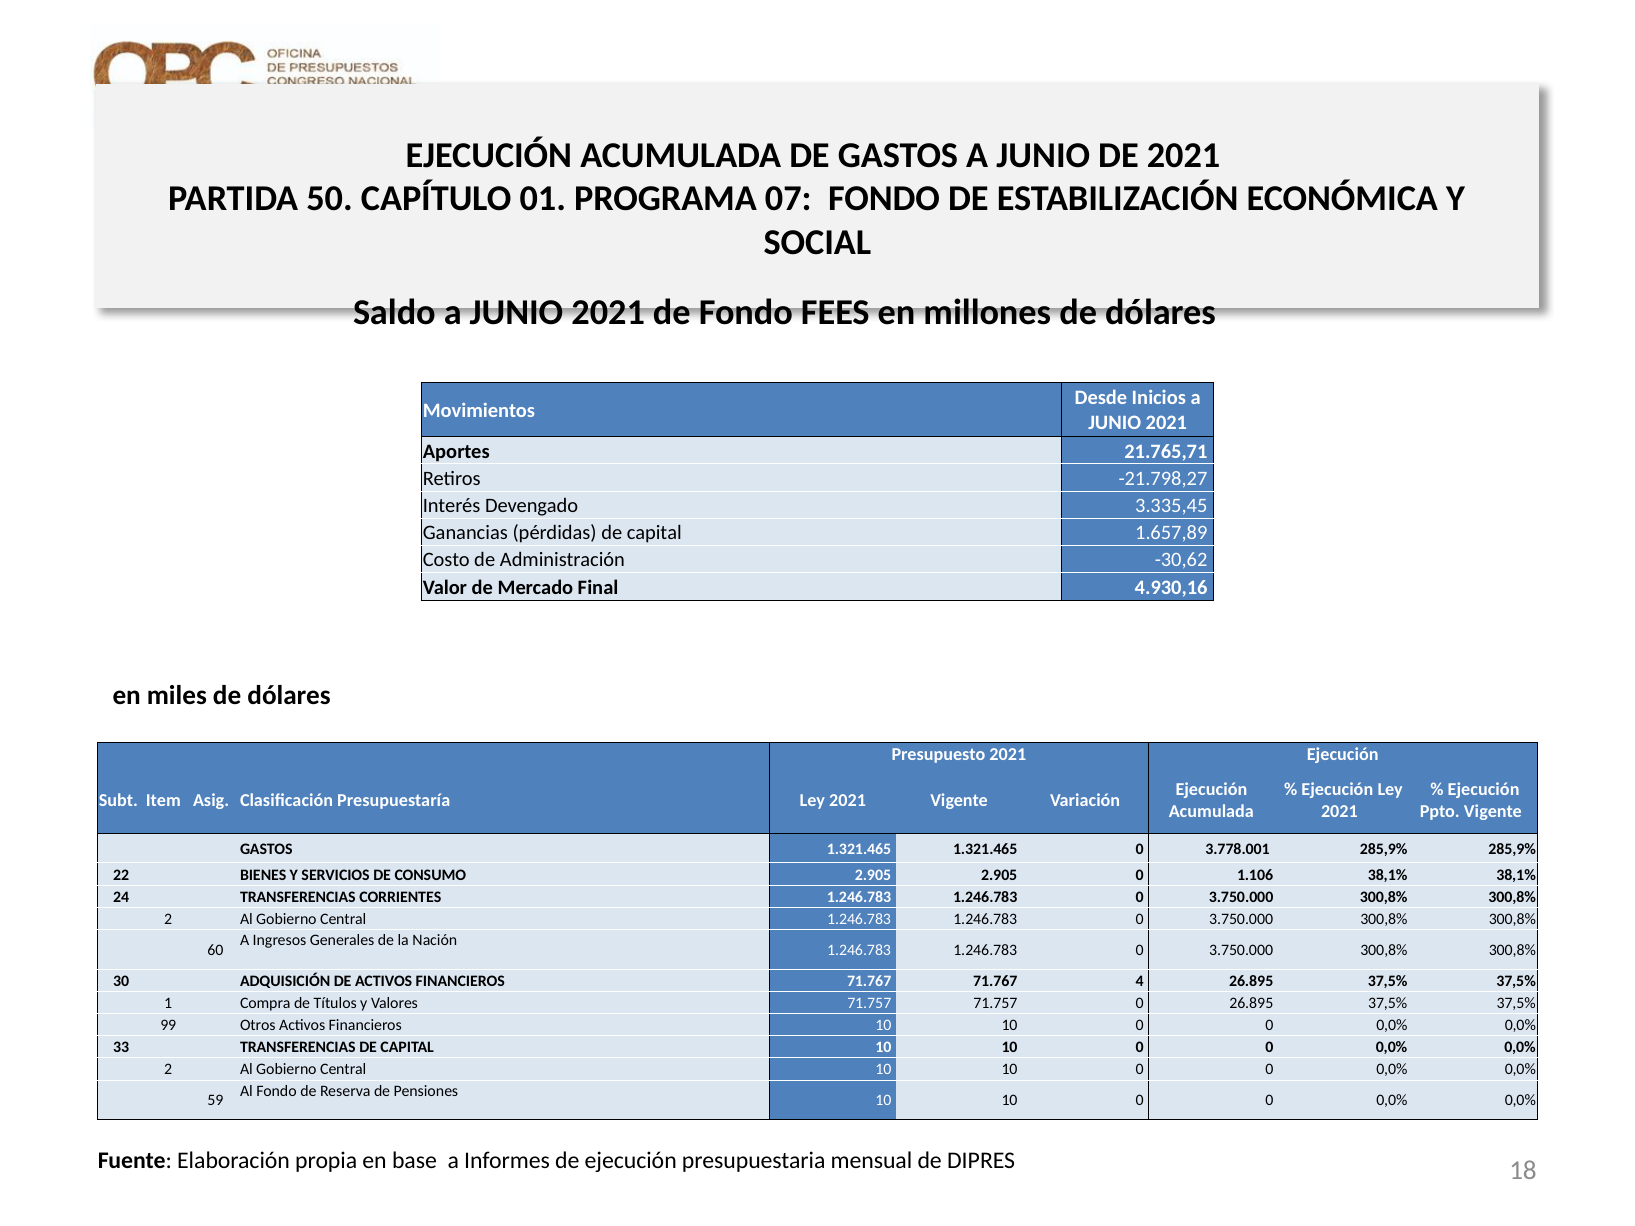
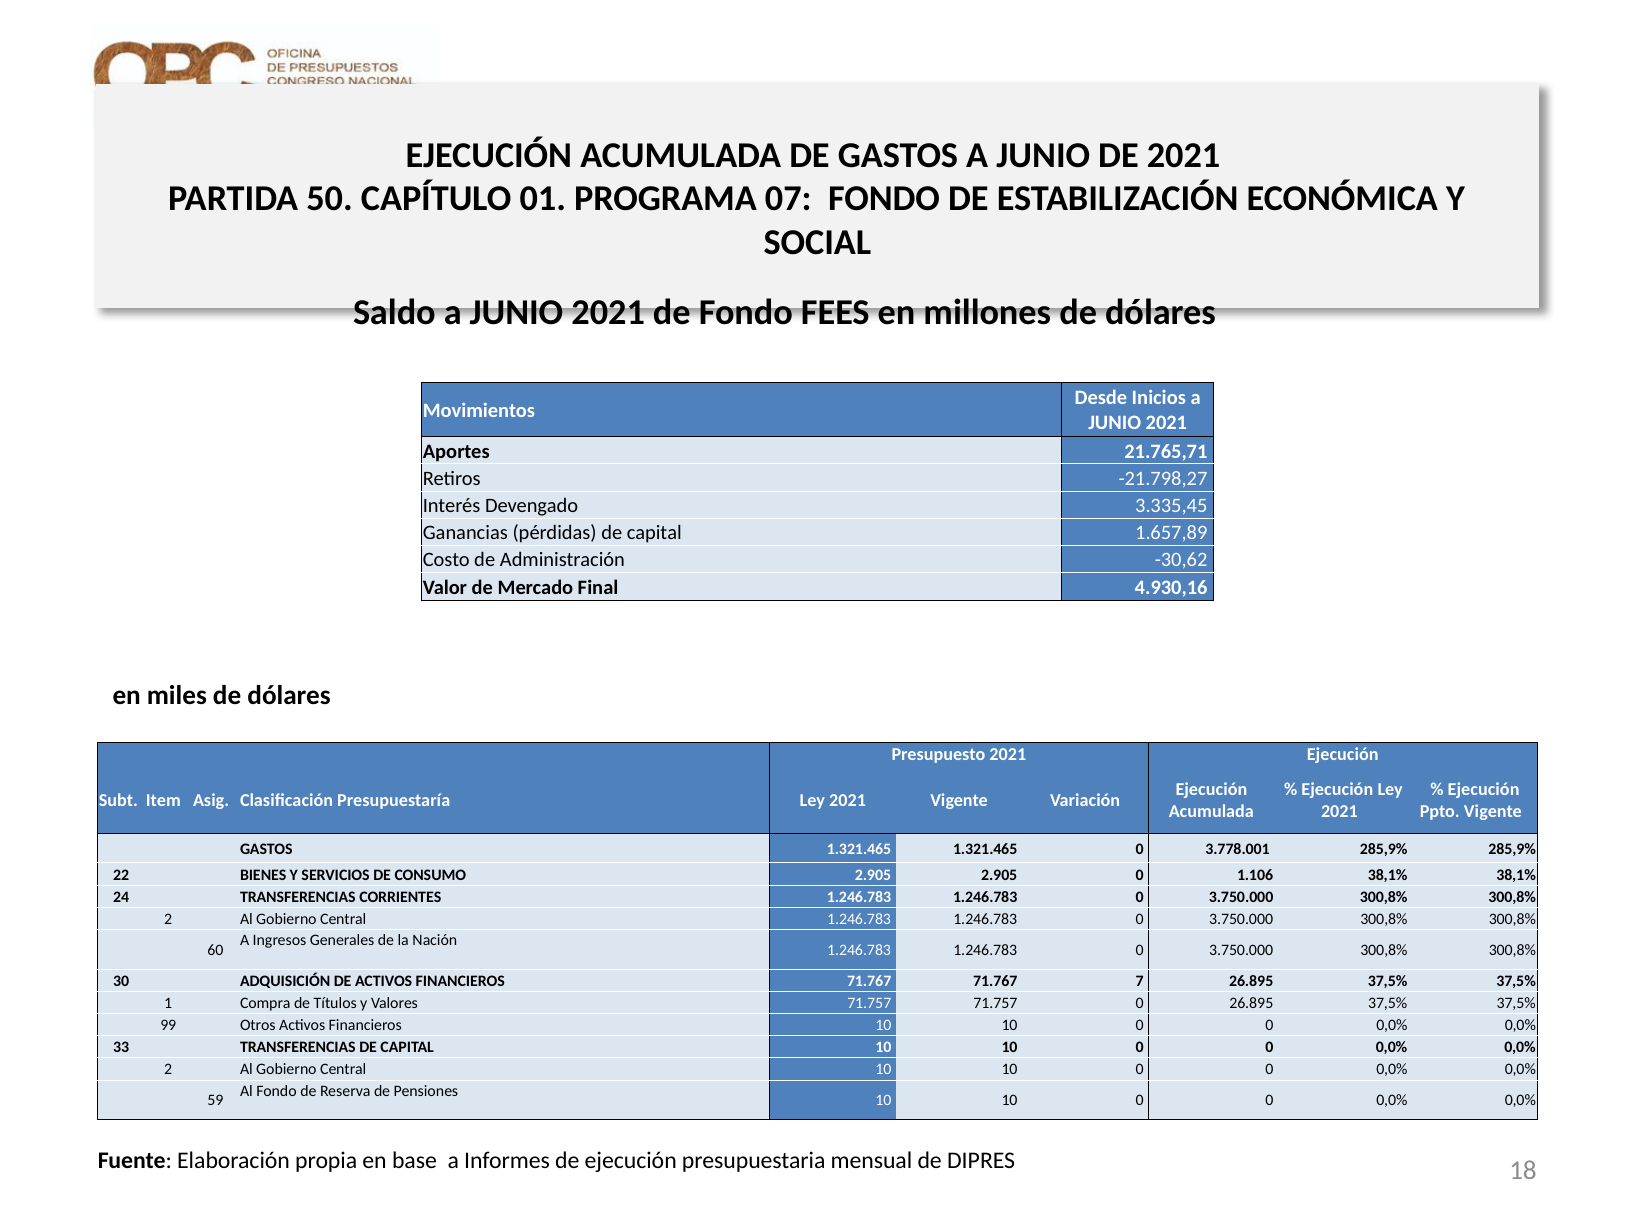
4: 4 -> 7 (1140, 981)
